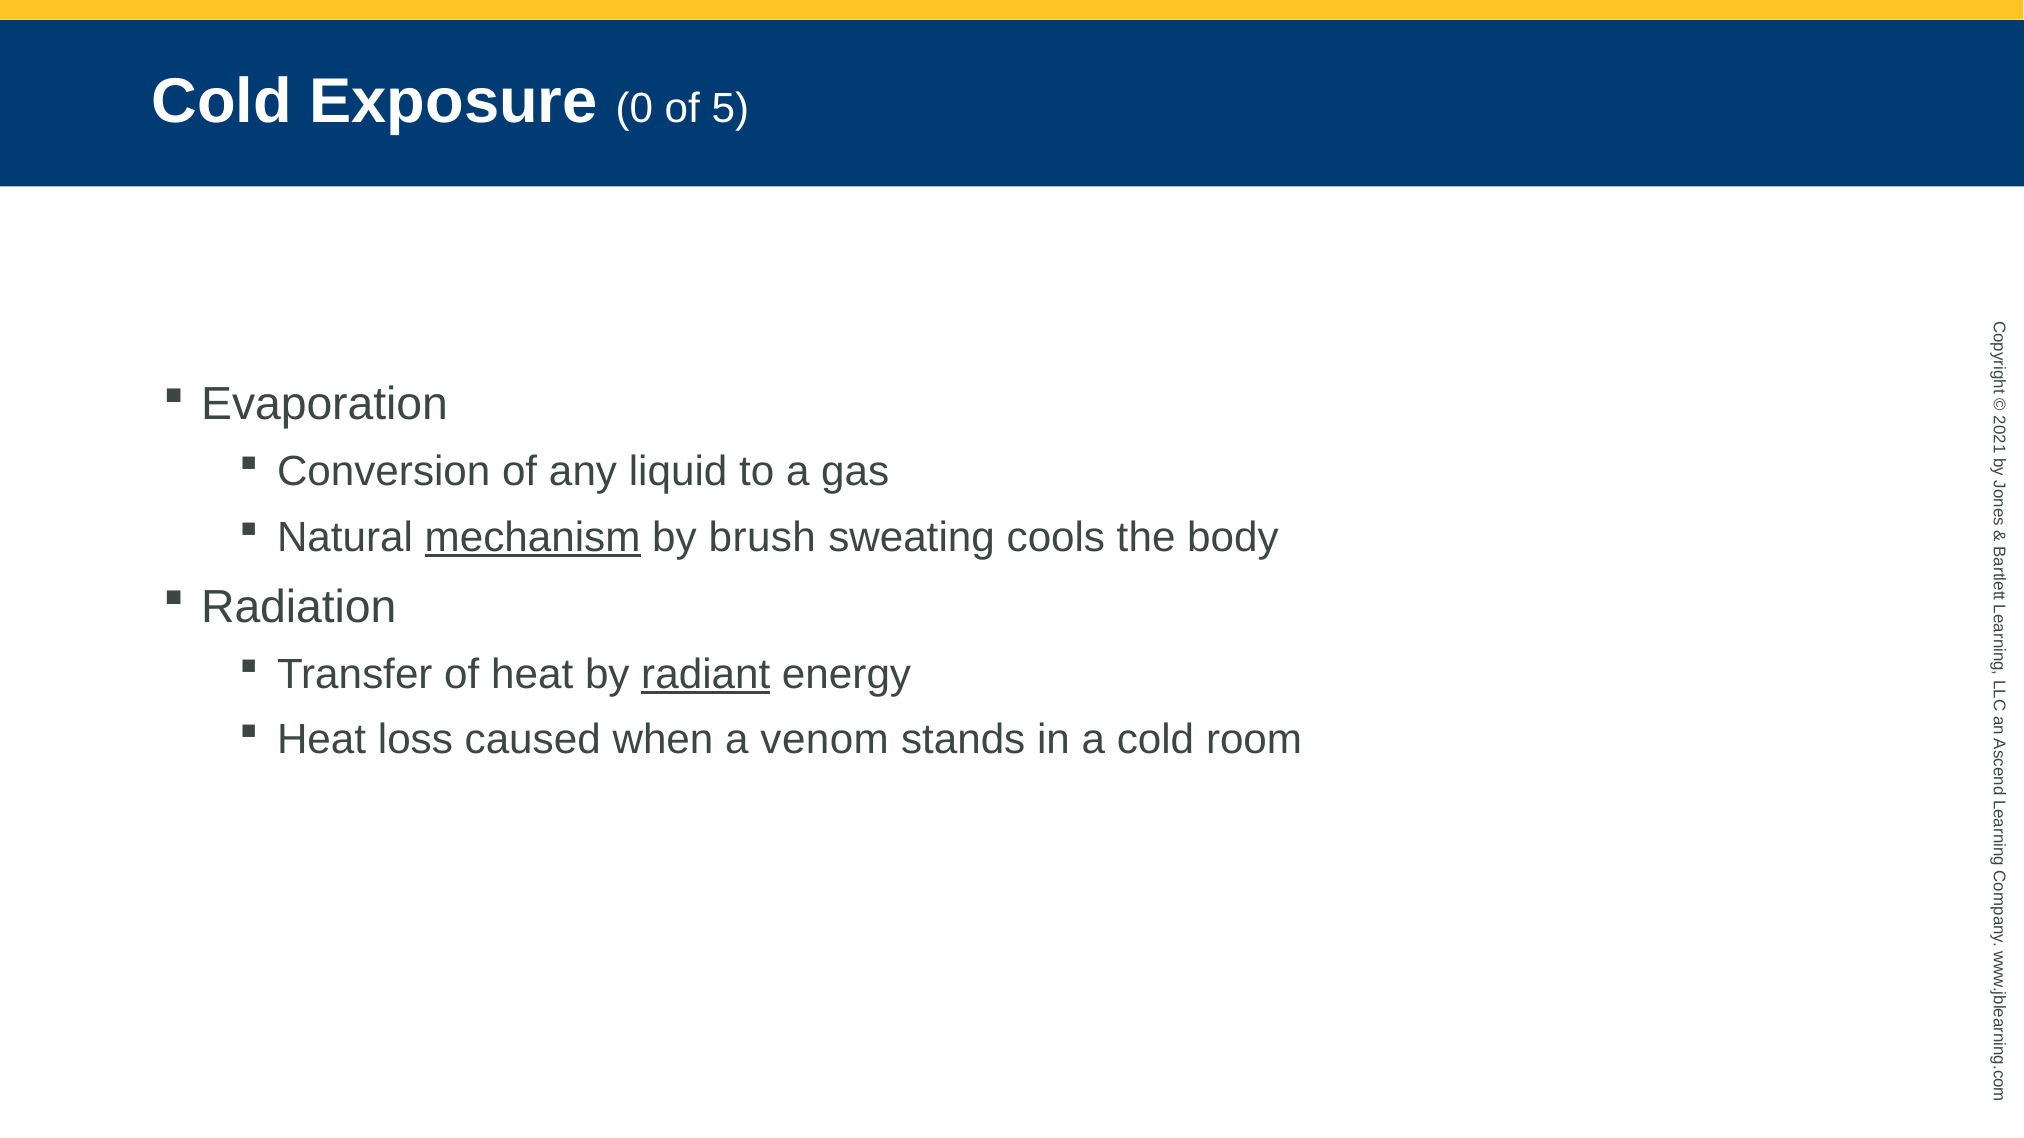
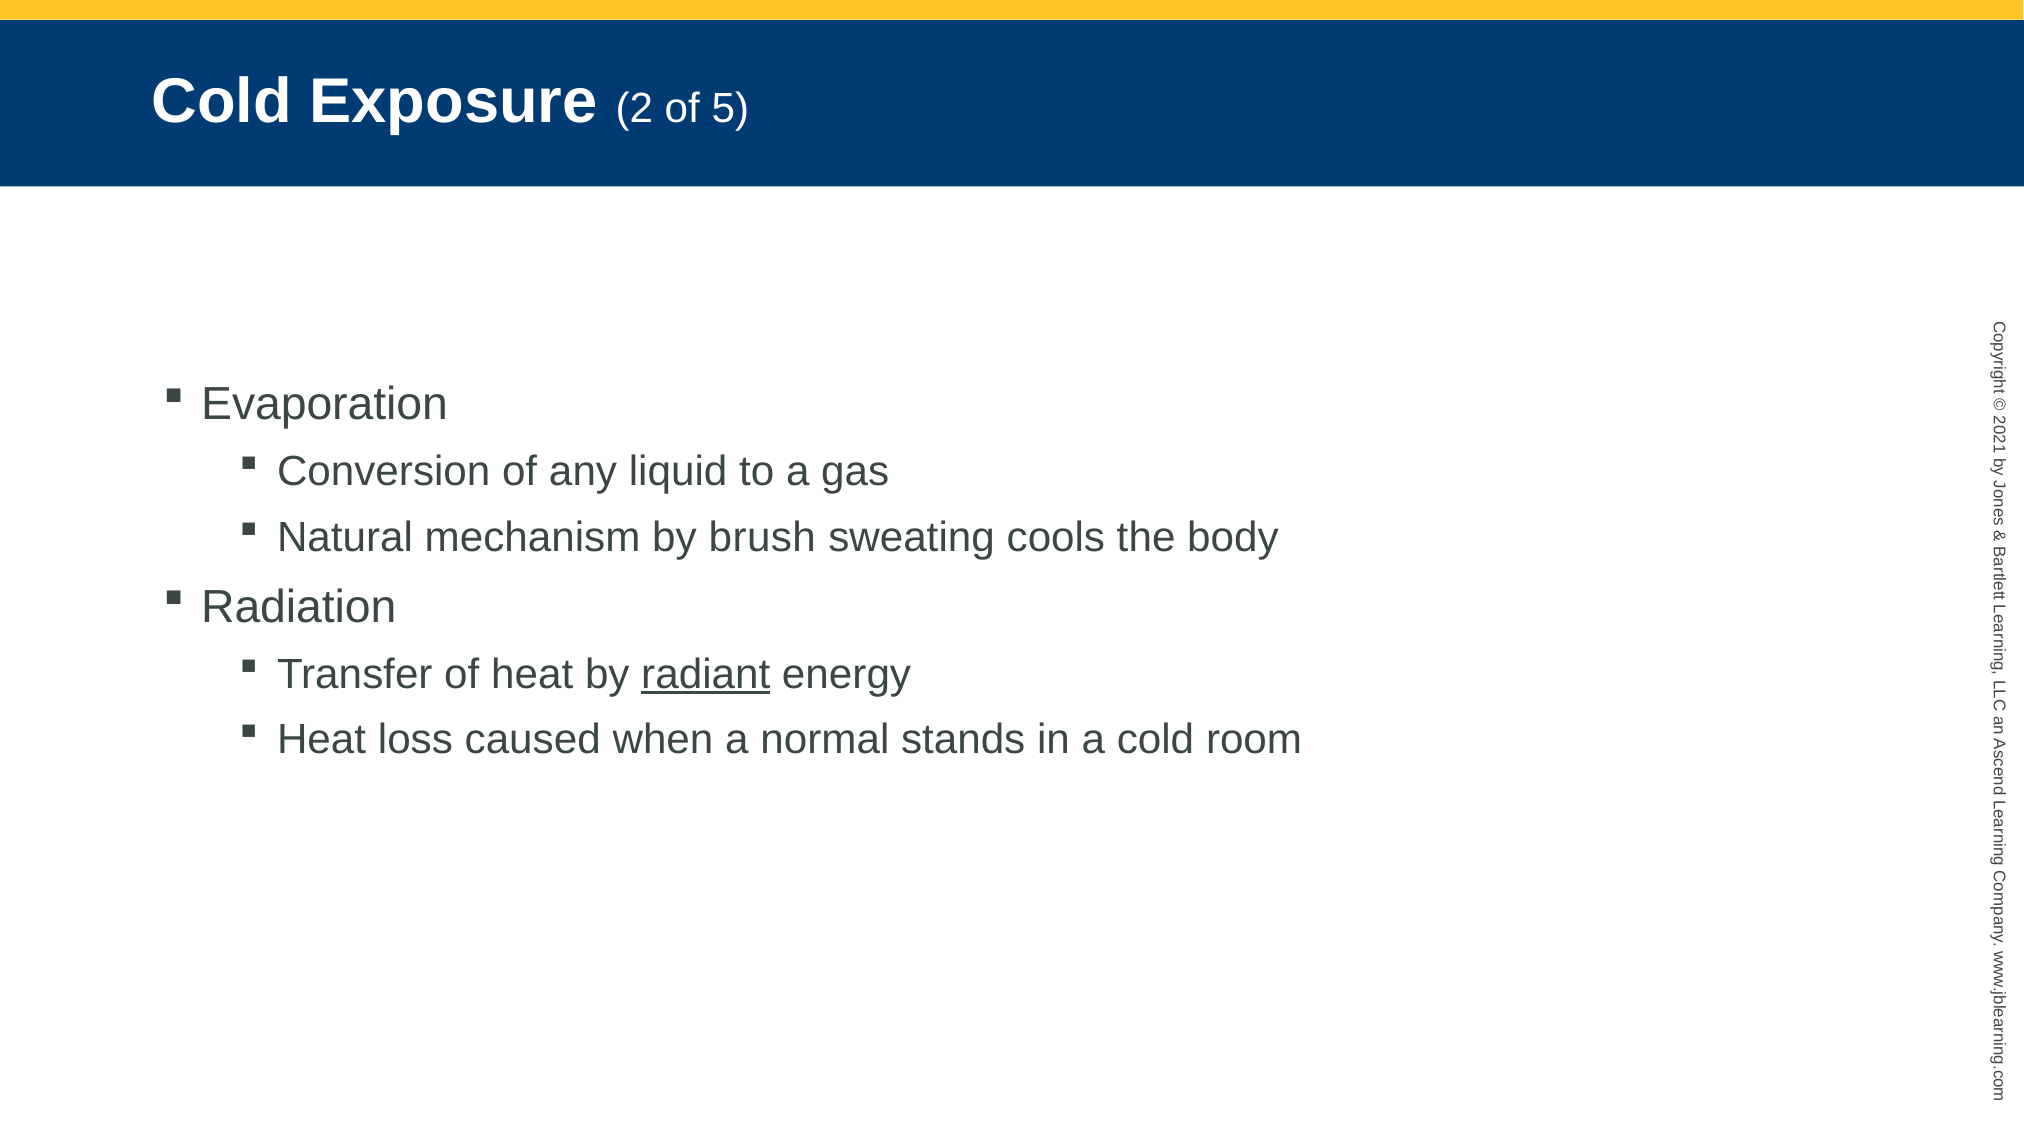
Exposure 0: 0 -> 2 (634, 109)
mechanism underline: present -> none (533, 537)
venom: venom -> normal (825, 740)
